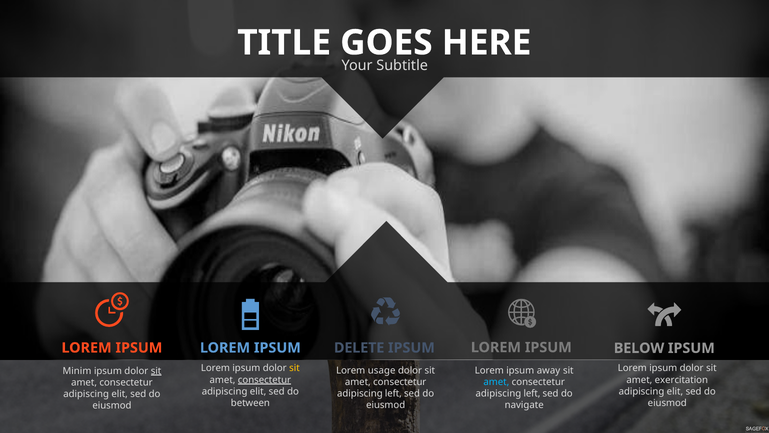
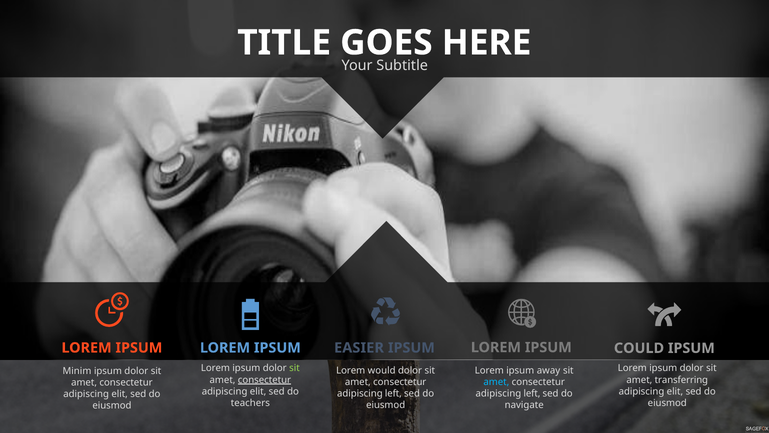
DELETE: DELETE -> EASIER (359, 347)
BELOW: BELOW -> COULD (639, 348)
sit colour: yellow -> light green (294, 368)
usage: usage -> would (382, 370)
sit underline: present -> none (156, 370)
exercitation: exercitation -> transferring (681, 379)
between: between -> teachers (250, 403)
